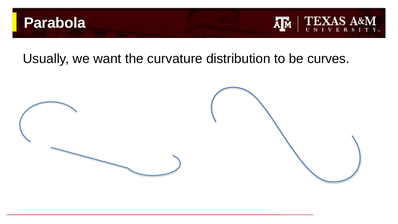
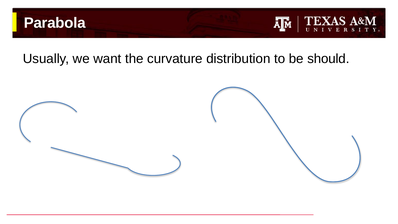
curves: curves -> should (328, 59)
